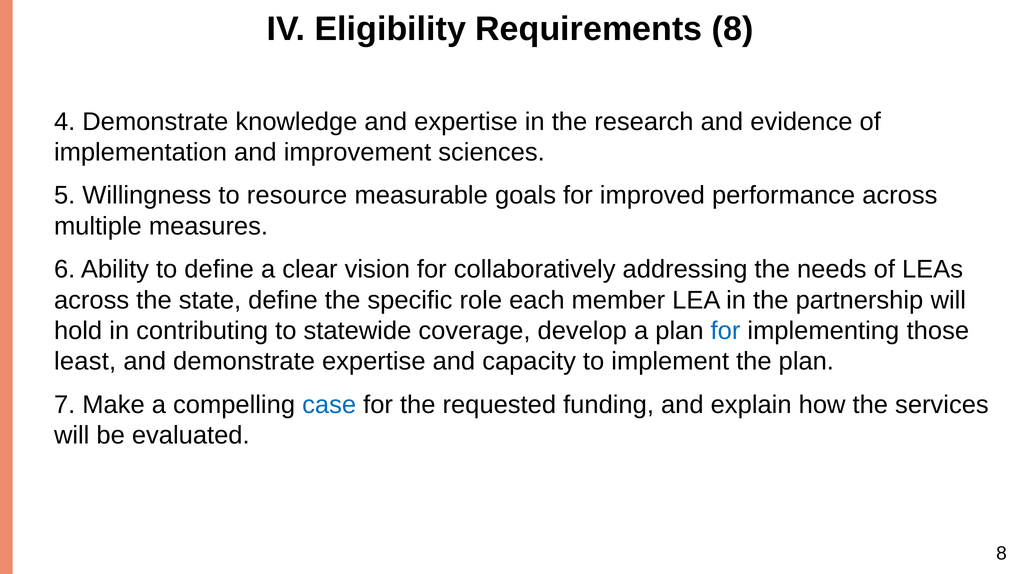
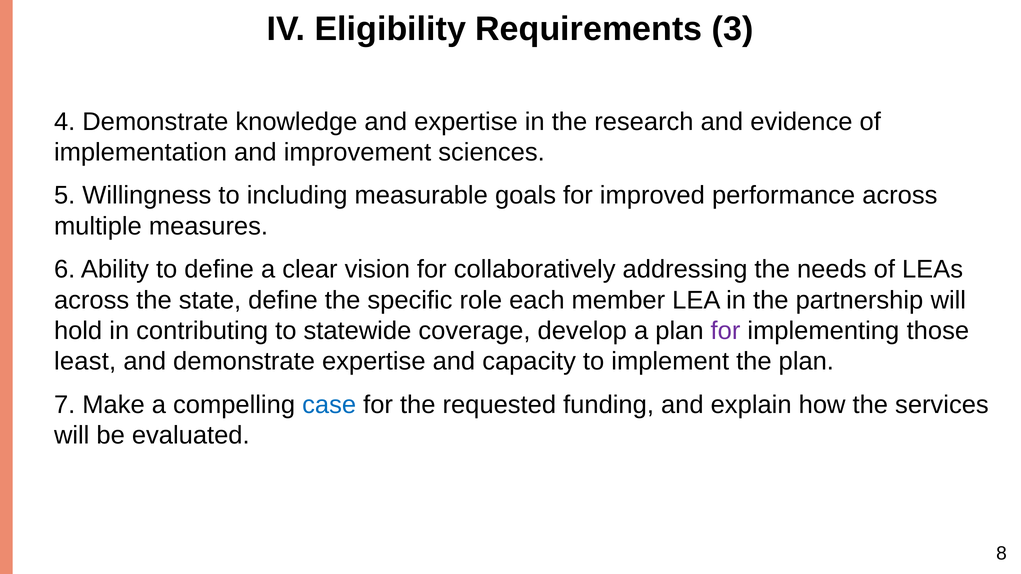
Requirements 8: 8 -> 3 (733, 29)
resource: resource -> including (297, 196)
for colour: blue -> purple (725, 331)
